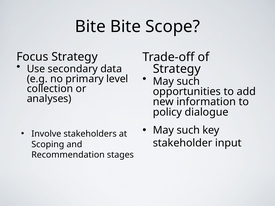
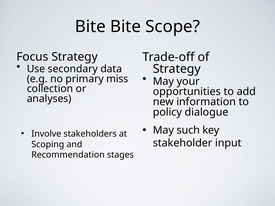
such: such -> your (188, 81)
level: level -> miss (117, 79)
